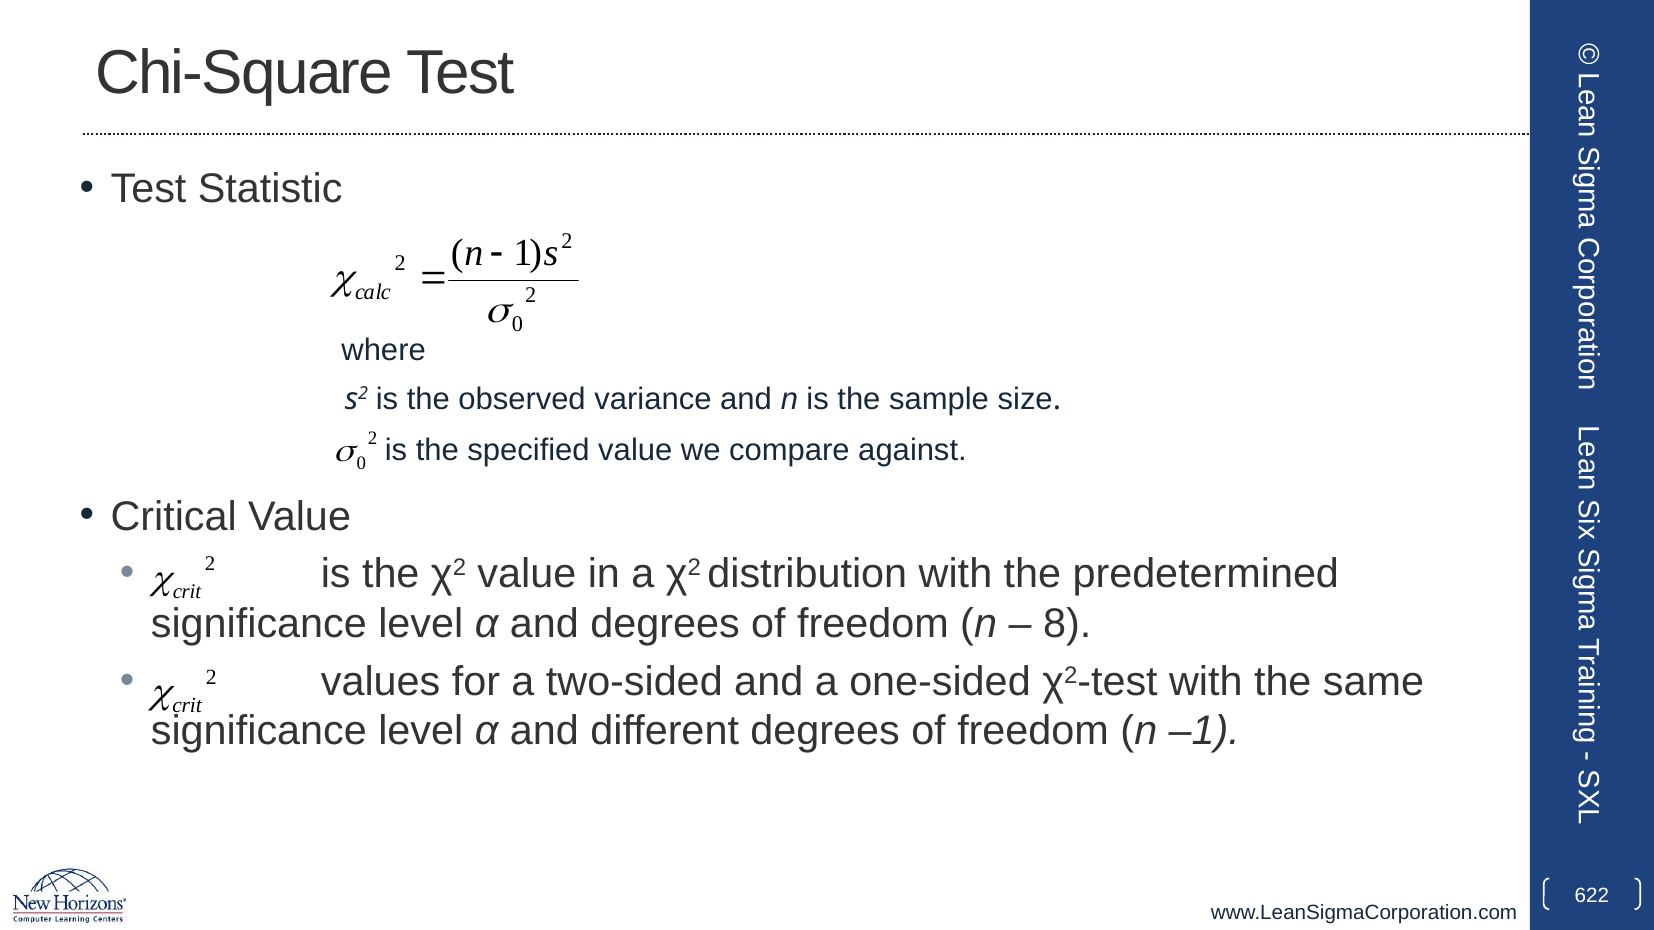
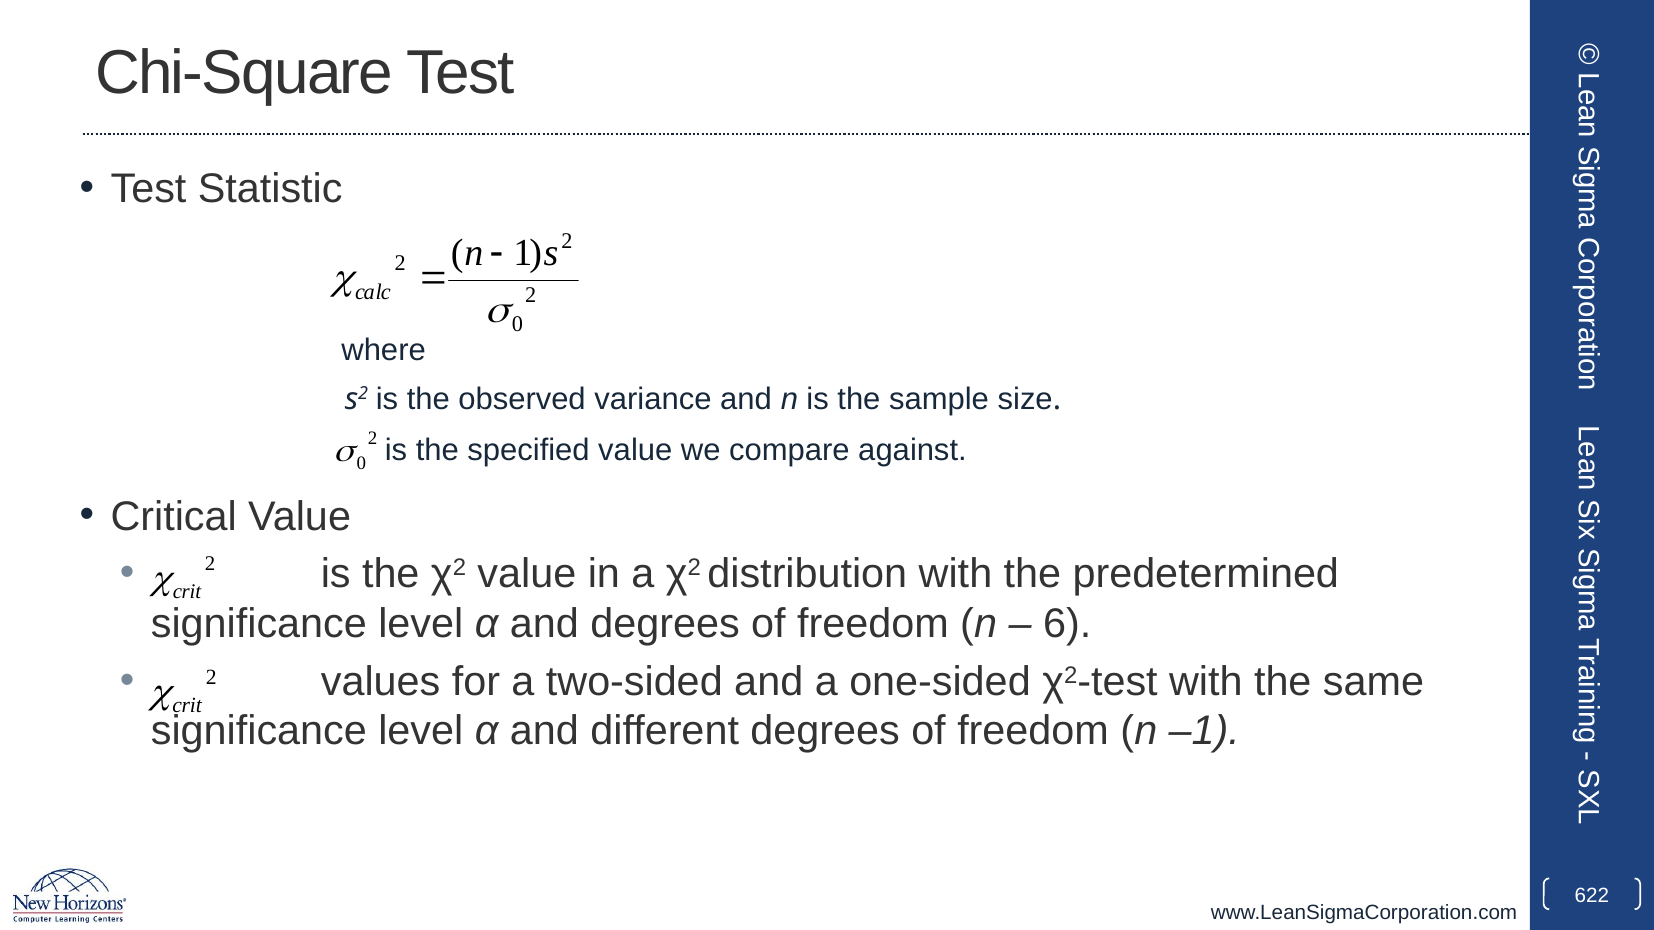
8: 8 -> 6 (1067, 624)
